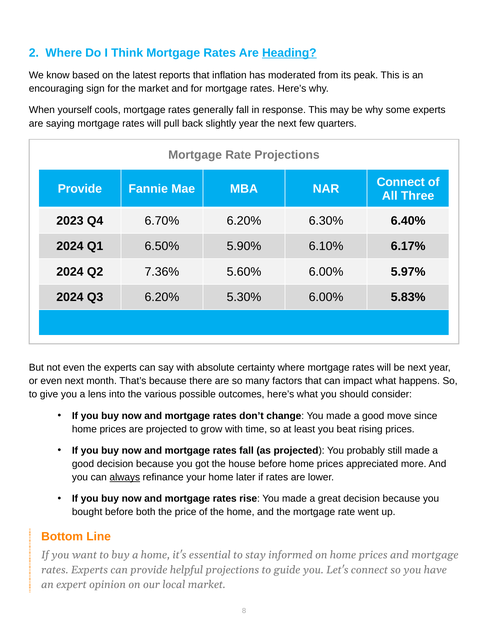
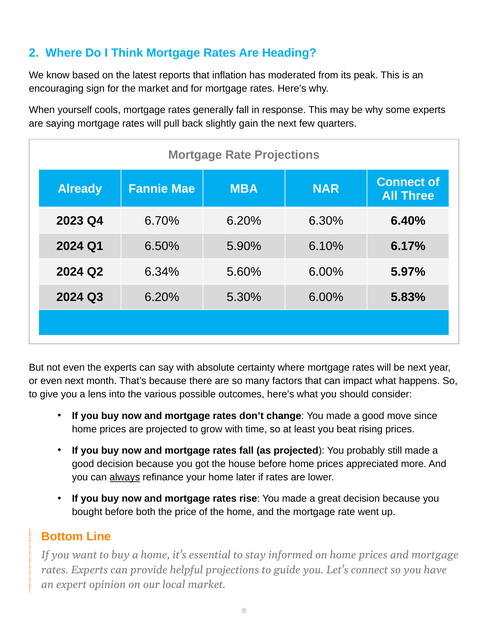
Heading underline: present -> none (289, 53)
slightly year: year -> gain (249, 123)
Provide: Provide -> Already (80, 189)
7.36%: 7.36% -> 6.34% (162, 272)
